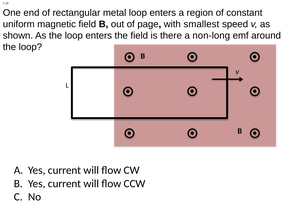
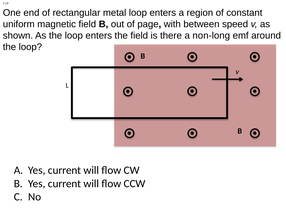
smallest: smallest -> between (201, 24)
